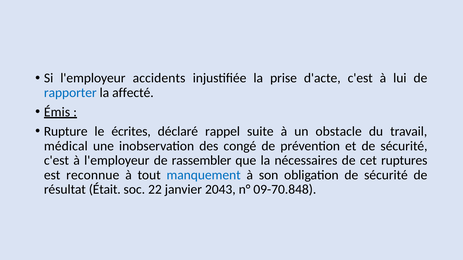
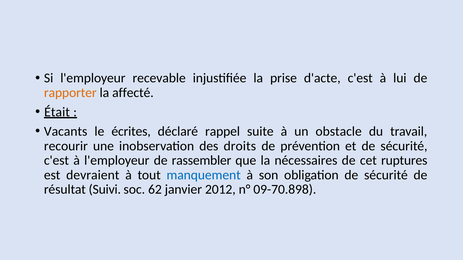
accidents: accidents -> recevable (159, 78)
rapporter colour: blue -> orange (70, 93)
Émis: Émis -> Était (57, 112)
Rupture: Rupture -> Vacants (66, 132)
médical: médical -> recourir (66, 146)
congé: congé -> droits (240, 146)
reconnue: reconnue -> devraient (93, 175)
Était: Était -> Suivi (105, 190)
22: 22 -> 62 (155, 190)
2043: 2043 -> 2012 (220, 190)
09-70.848: 09-70.848 -> 09-70.898 (285, 190)
